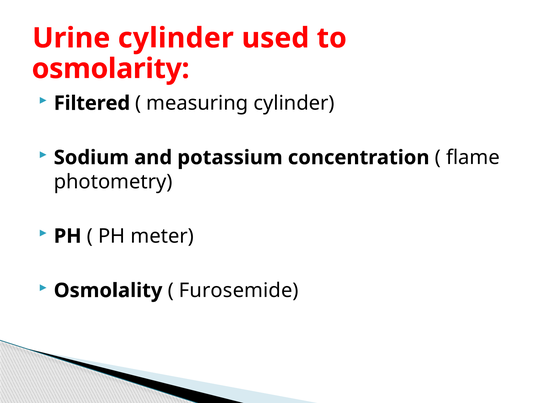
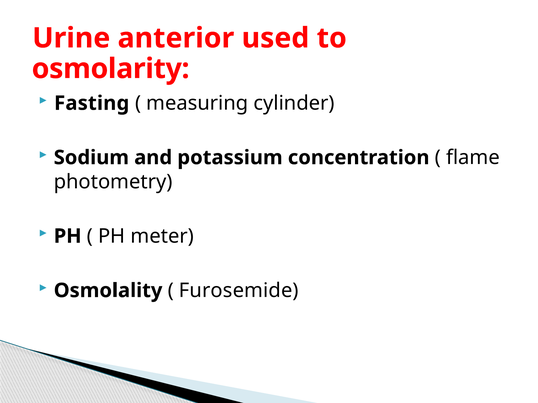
Urine cylinder: cylinder -> anterior (176, 38)
Filtered: Filtered -> Fasting (92, 103)
